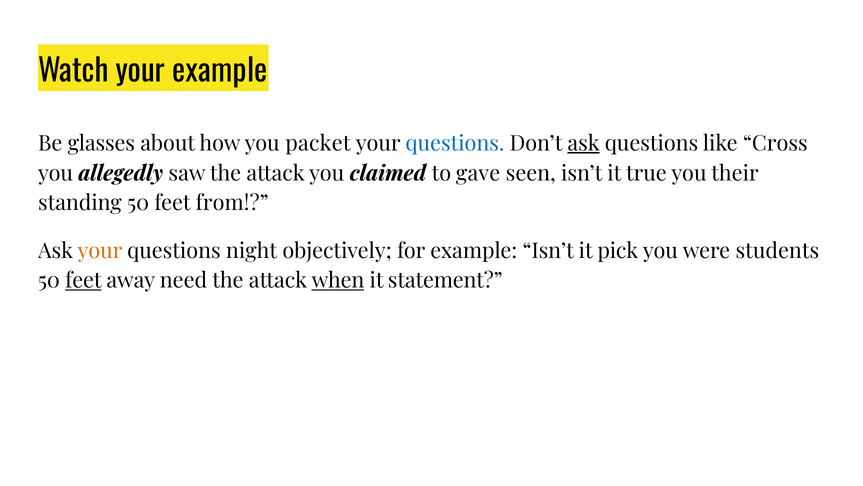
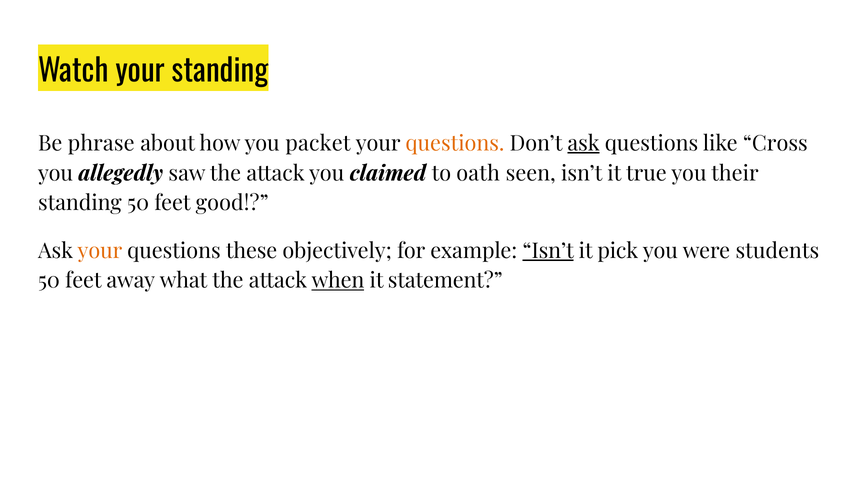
your example: example -> standing (220, 71)
glasses: glasses -> phrase (101, 143)
questions colour: blue -> orange (455, 143)
gave: gave -> oath (478, 173)
from: from -> good (232, 203)
night: night -> these (252, 251)
Isn’t underline: none -> present (548, 251)
feet underline: present -> none (83, 280)
need: need -> what (184, 280)
